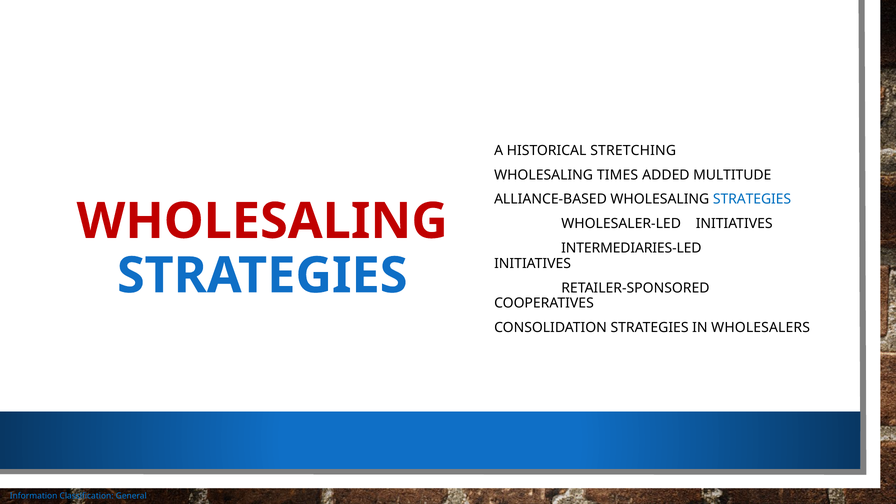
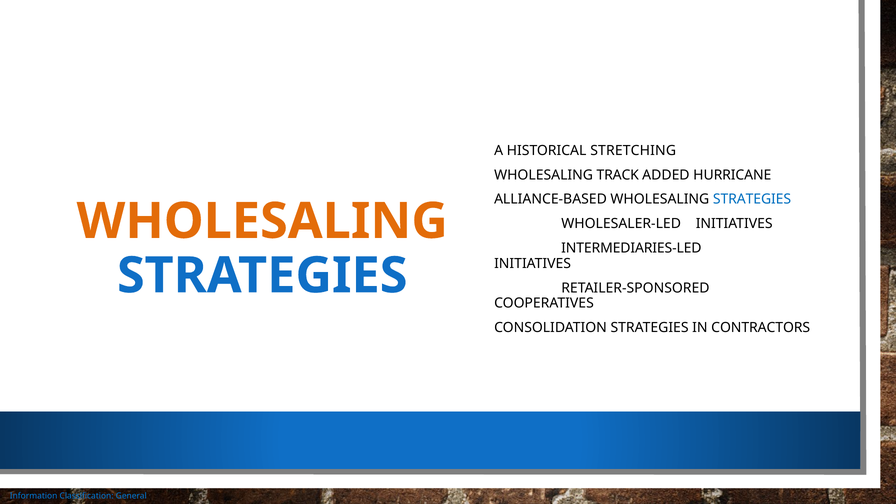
TIMES: TIMES -> TRACK (618, 175)
MULTITUDE: MULTITUDE -> HURRICANE (732, 175)
WHOLESALING colour: red -> orange (262, 221)
WHOLESALERS: WHOLESALERS -> CONTRACTORS (761, 328)
